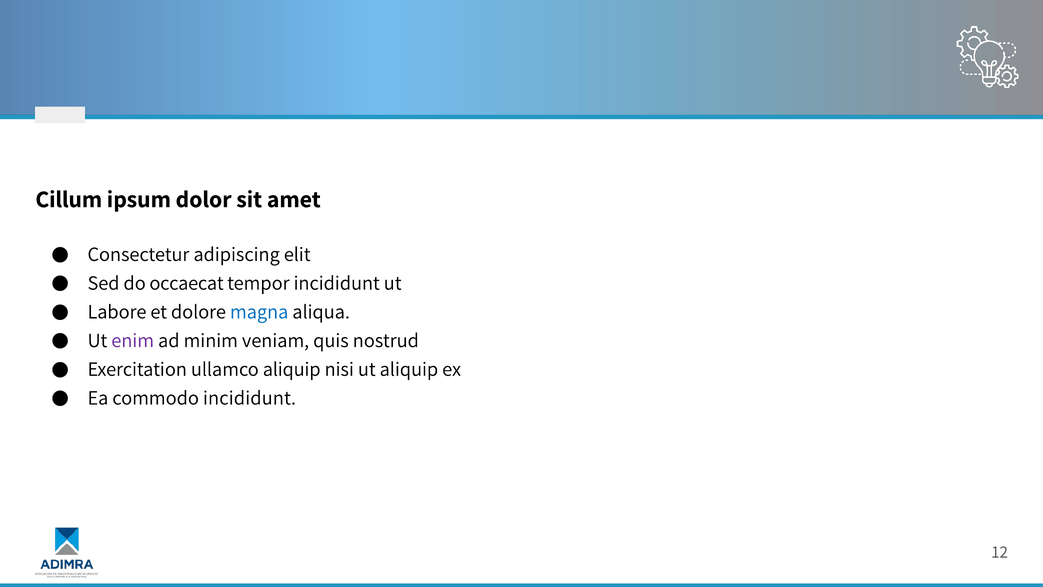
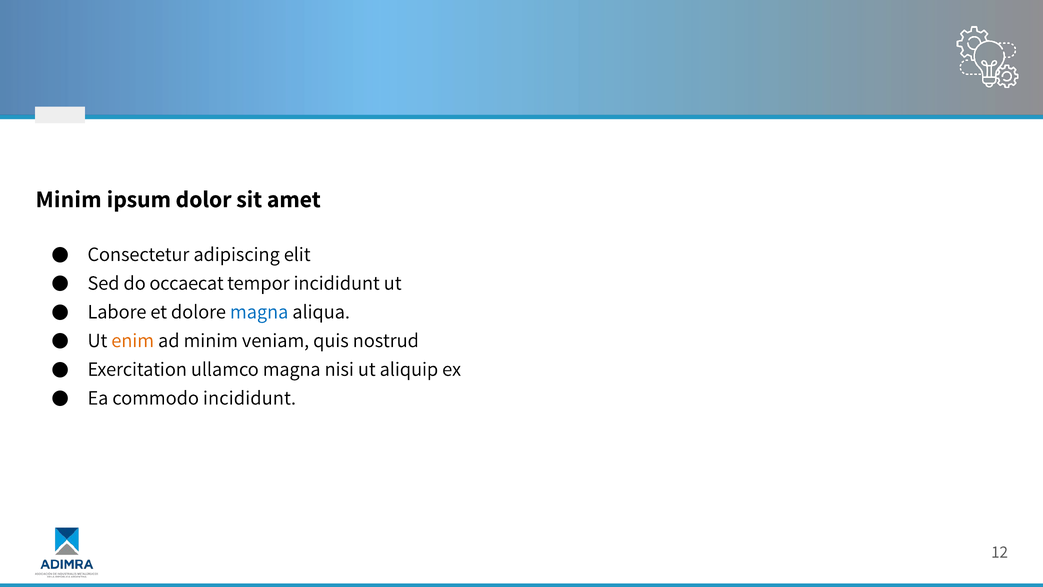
Cillum: Cillum -> Minim (69, 199)
enim colour: purple -> orange (133, 340)
ullamco aliquip: aliquip -> magna (292, 369)
